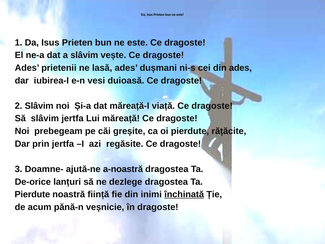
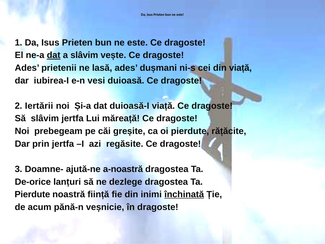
dat underline: none -> present (54, 55)
din ades: ades -> viață (240, 68)
2 Slâvim: Slâvim -> Iertării (39, 106)
măreață-I: măreață-I -> duioasă-I (129, 106)
